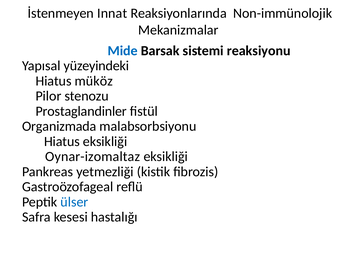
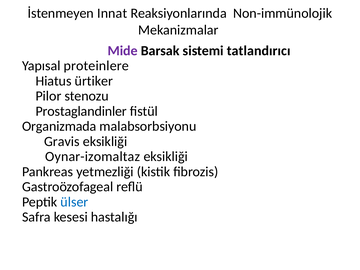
Mide colour: blue -> purple (123, 51)
reaksiyonu: reaksiyonu -> tatlandırıcı (259, 51)
yüzeyindeki: yüzeyindeki -> proteinlere (96, 66)
müköz: müköz -> ürtiker (94, 81)
Hiatus: Hiatus -> Gravis (62, 141)
